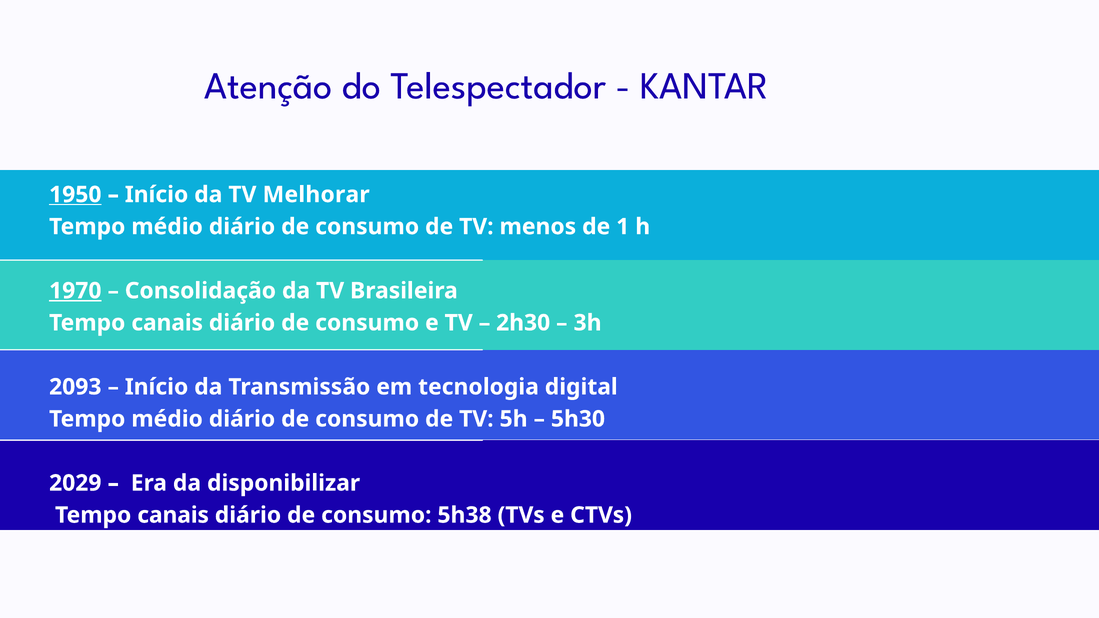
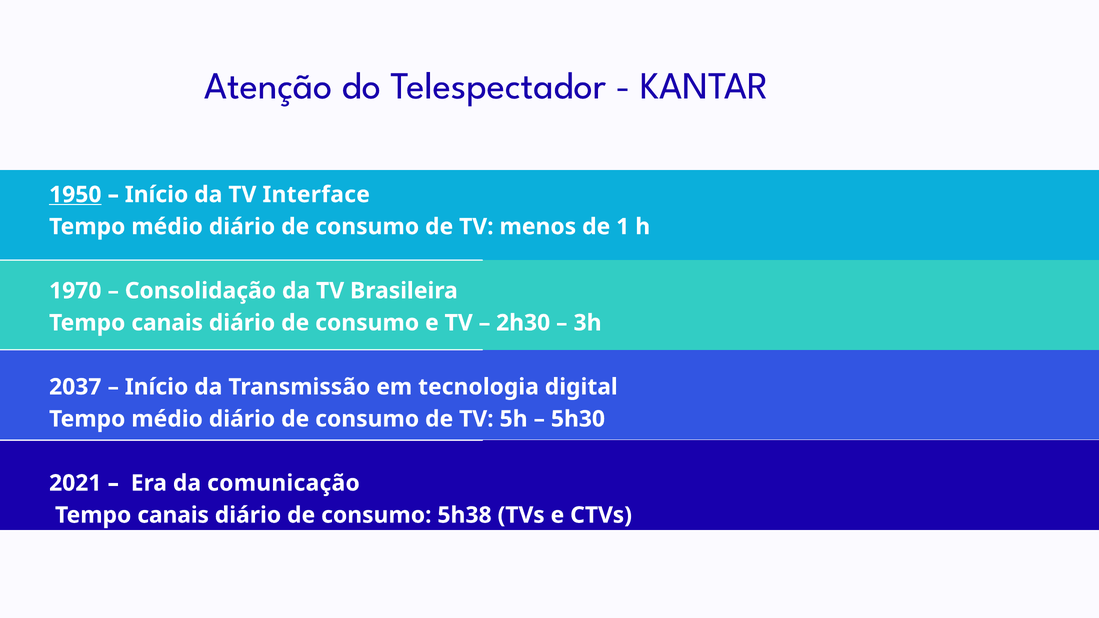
Melhorar: Melhorar -> Interface (316, 195)
1970 underline: present -> none (75, 291)
2093: 2093 -> 2037 (75, 387)
2029: 2029 -> 2021 (75, 483)
disponibilizar: disponibilizar -> comunicação (283, 483)
